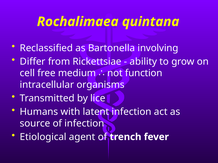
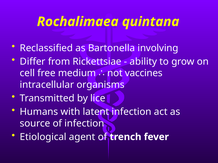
function: function -> vaccines (144, 73)
